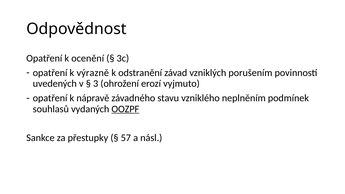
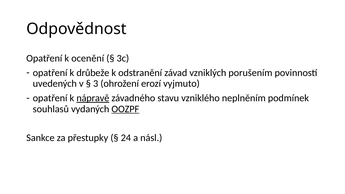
výrazně: výrazně -> drůbeže (93, 73)
nápravě underline: none -> present (93, 98)
57: 57 -> 24 (126, 138)
